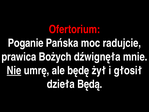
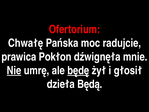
Poganie: Poganie -> Chwałę (26, 43)
Bożych: Bożych -> Pokłon (55, 57)
będę underline: none -> present (78, 70)
